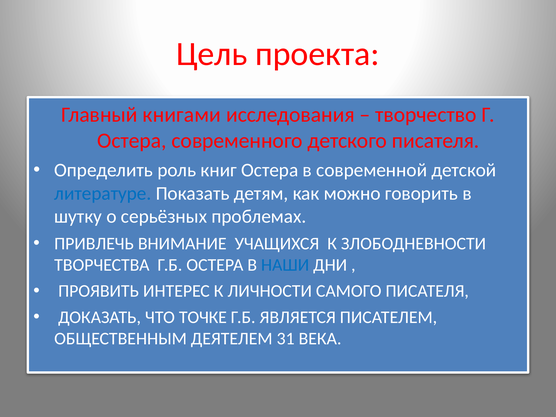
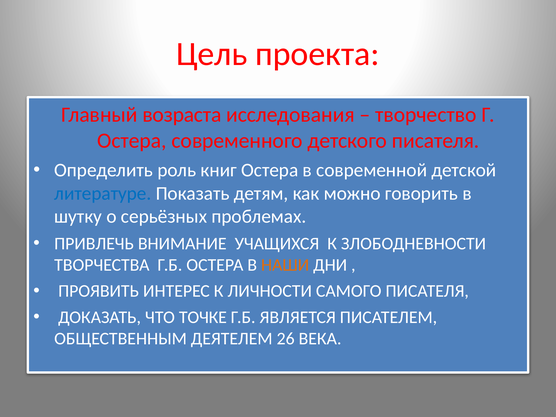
книгами: книгами -> возраста (182, 115)
НАШИ colour: blue -> orange (285, 265)
31: 31 -> 26 (286, 339)
